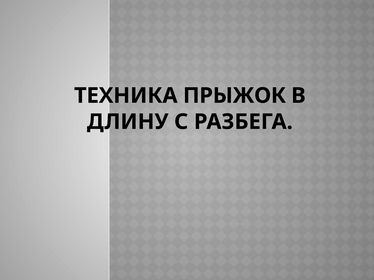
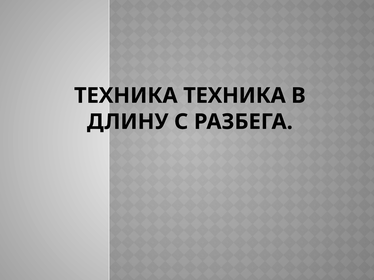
ТЕХНИКА ПРЫЖОК: ПРЫЖОК -> ТЕХНИКА (234, 96)
